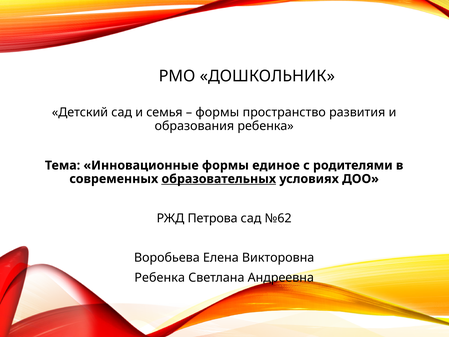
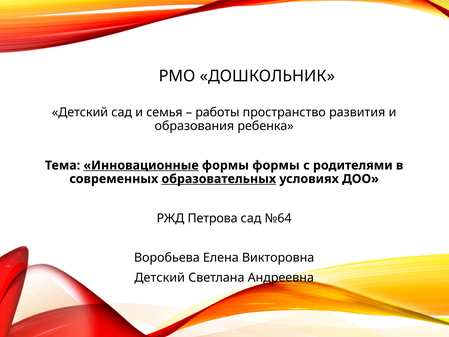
формы: формы -> работы (217, 112)
Инновационные underline: none -> present (141, 165)
формы единое: единое -> формы (276, 165)
№62: №62 -> №64 (278, 218)
Ребенка: Ребенка -> Детский (160, 277)
